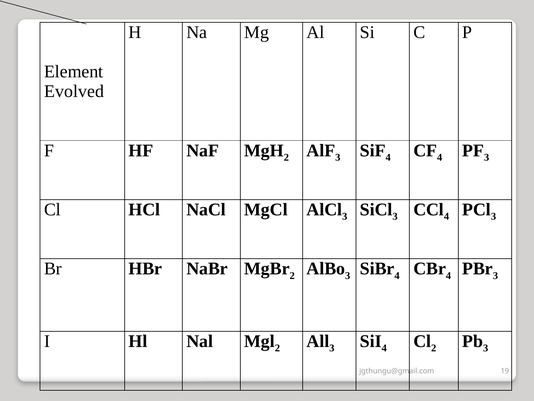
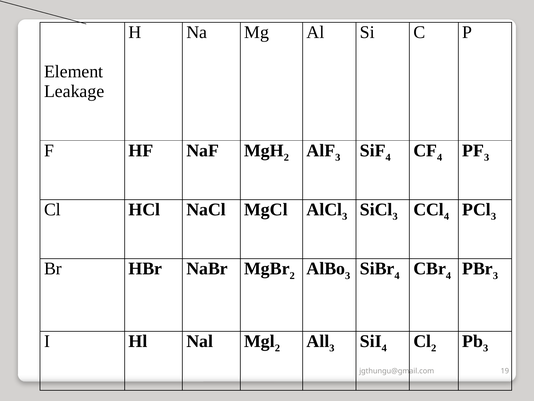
Evolved: Evolved -> Leakage (74, 91)
